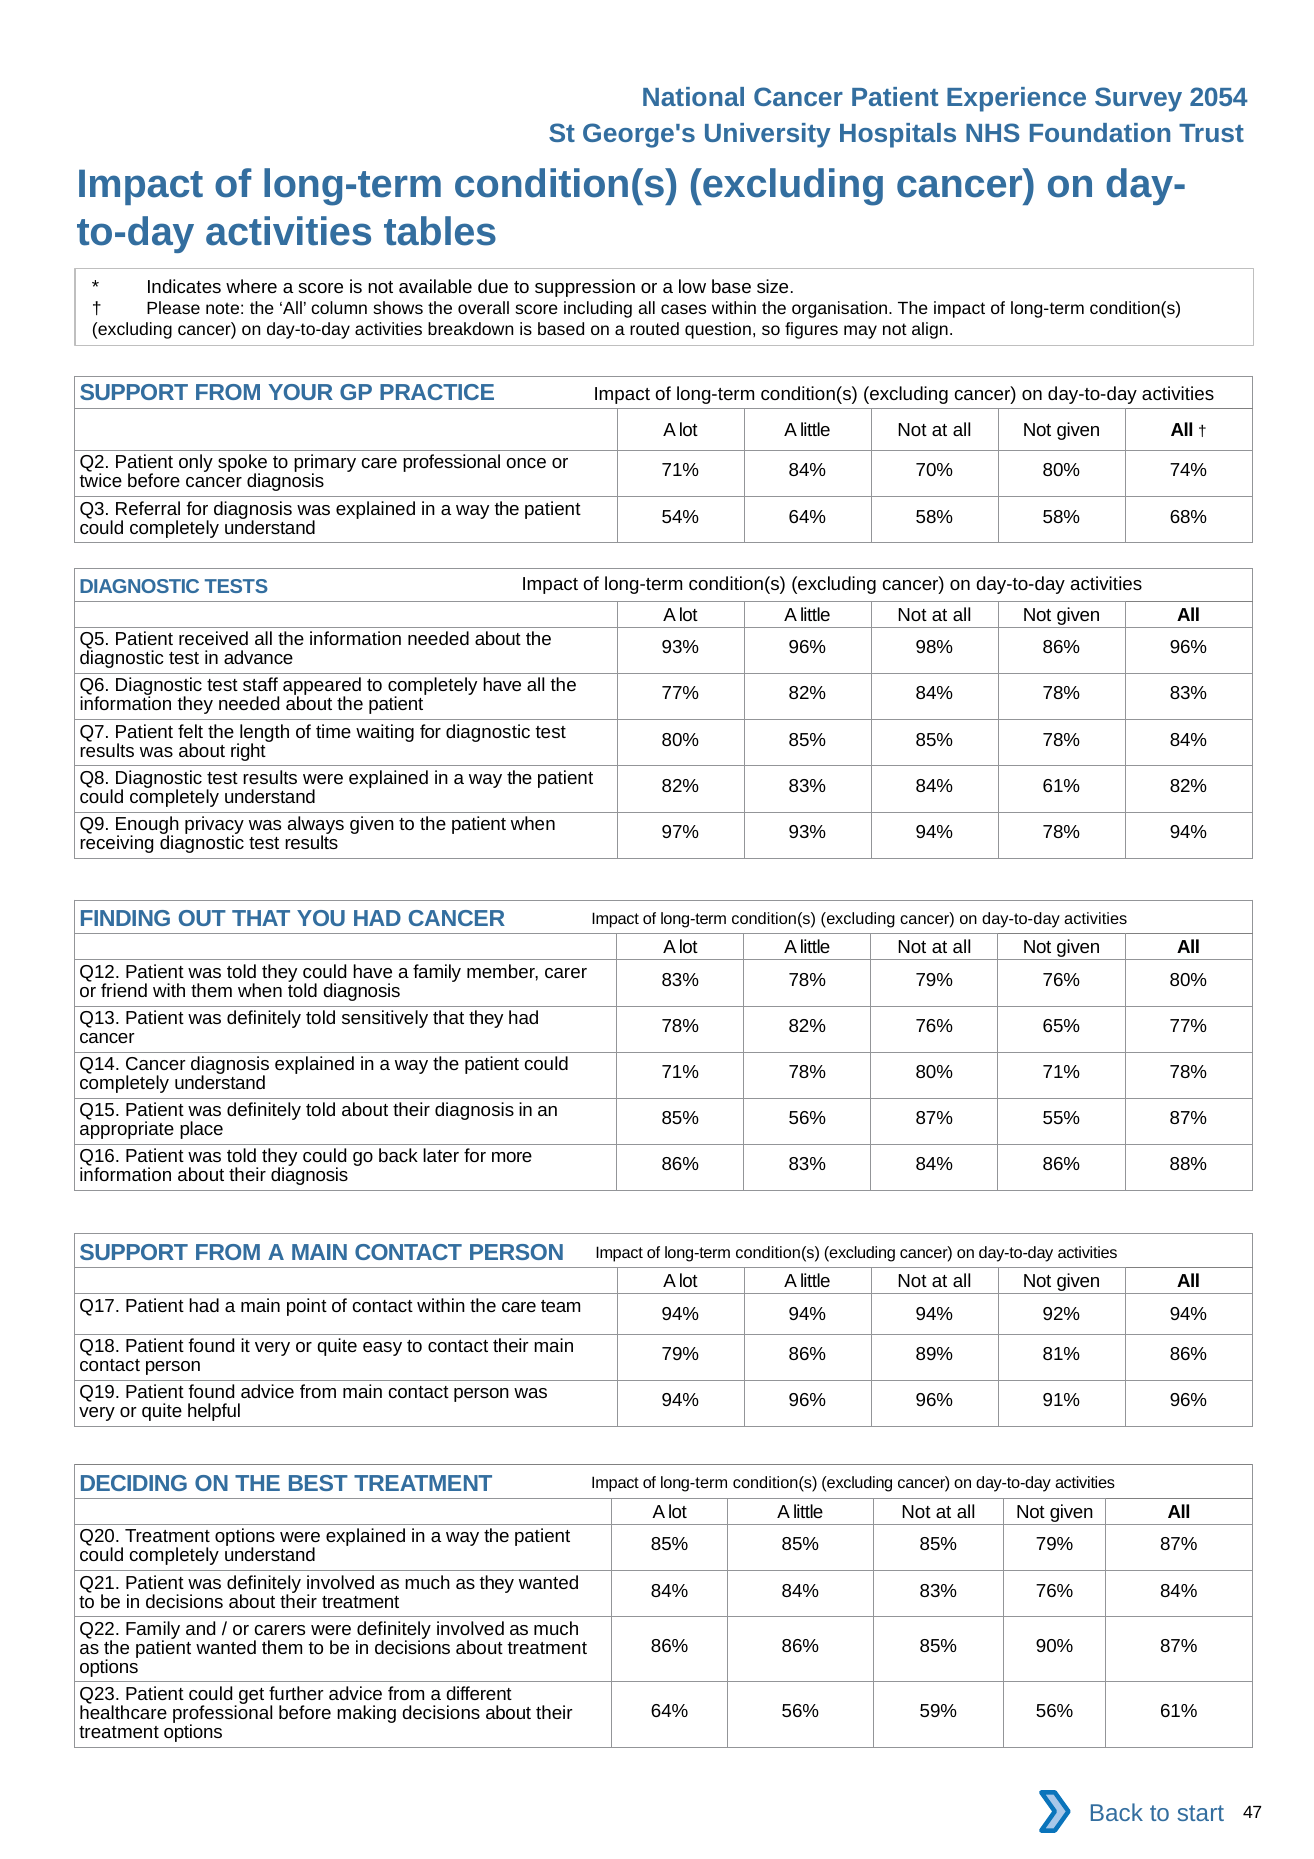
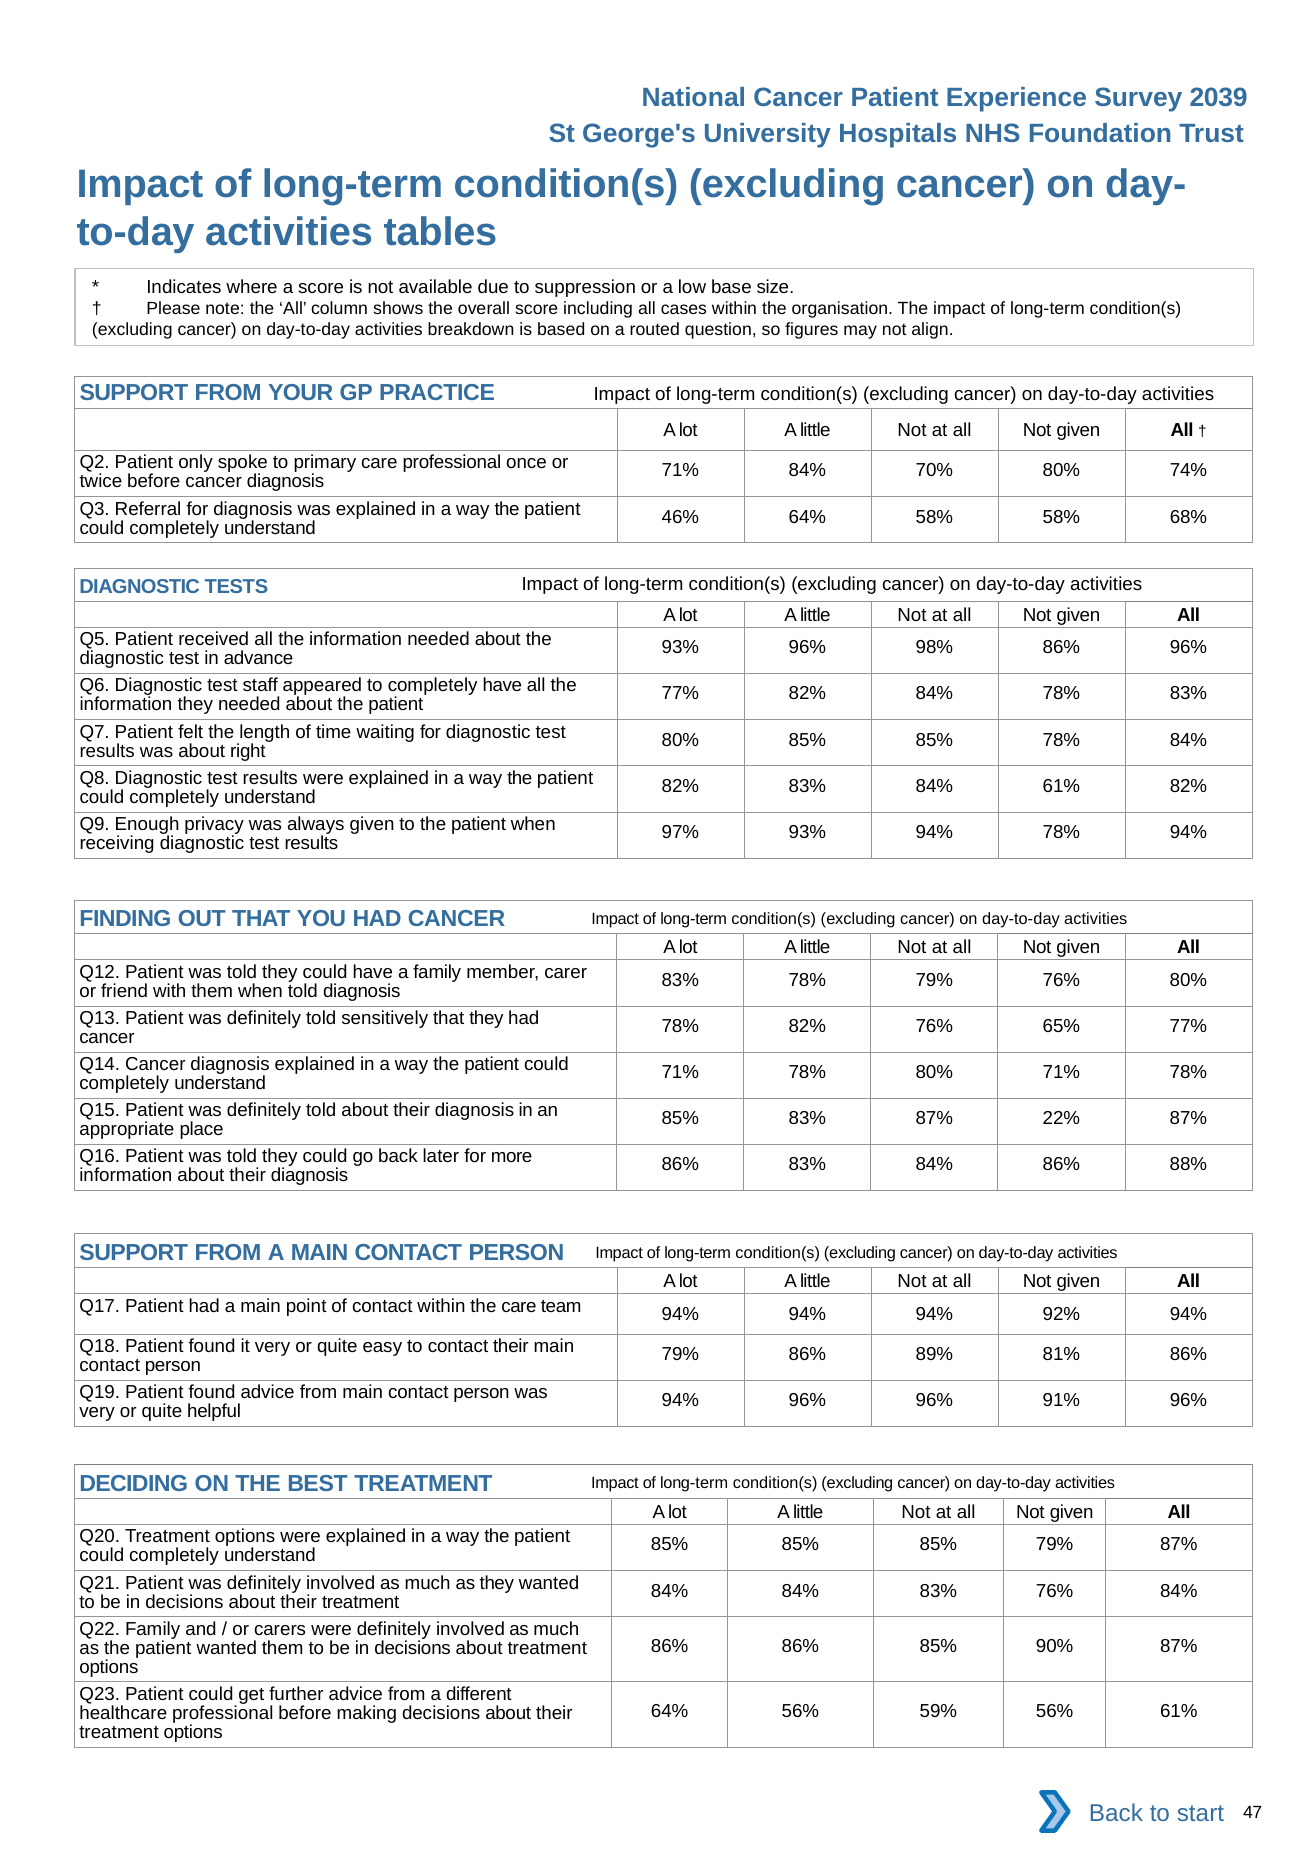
2054: 2054 -> 2039 (1219, 98)
54%: 54% -> 46% (680, 517)
85% 56%: 56% -> 83% (807, 1119)
55%: 55% -> 22% (1061, 1119)
